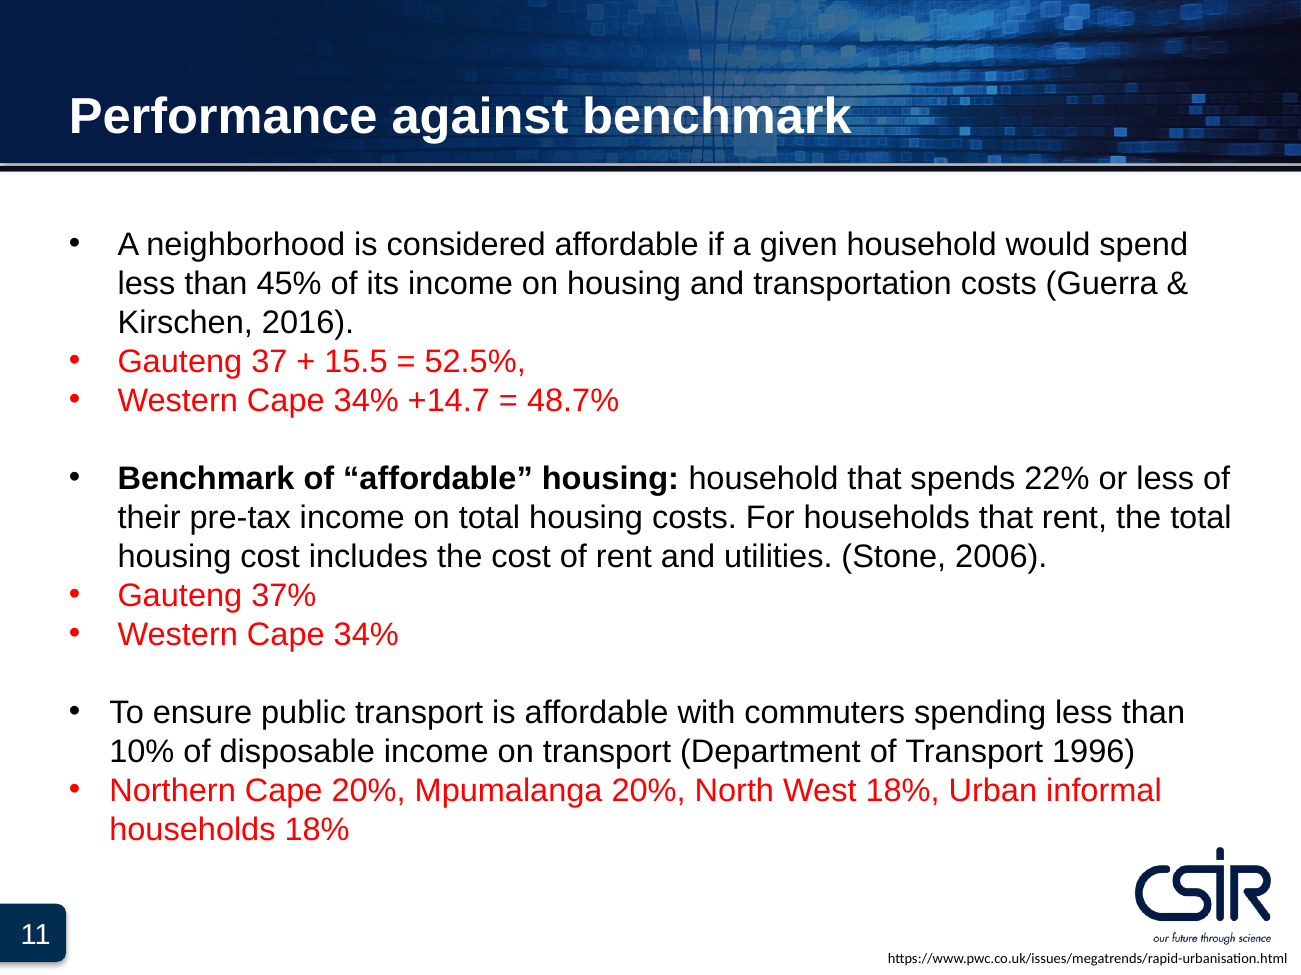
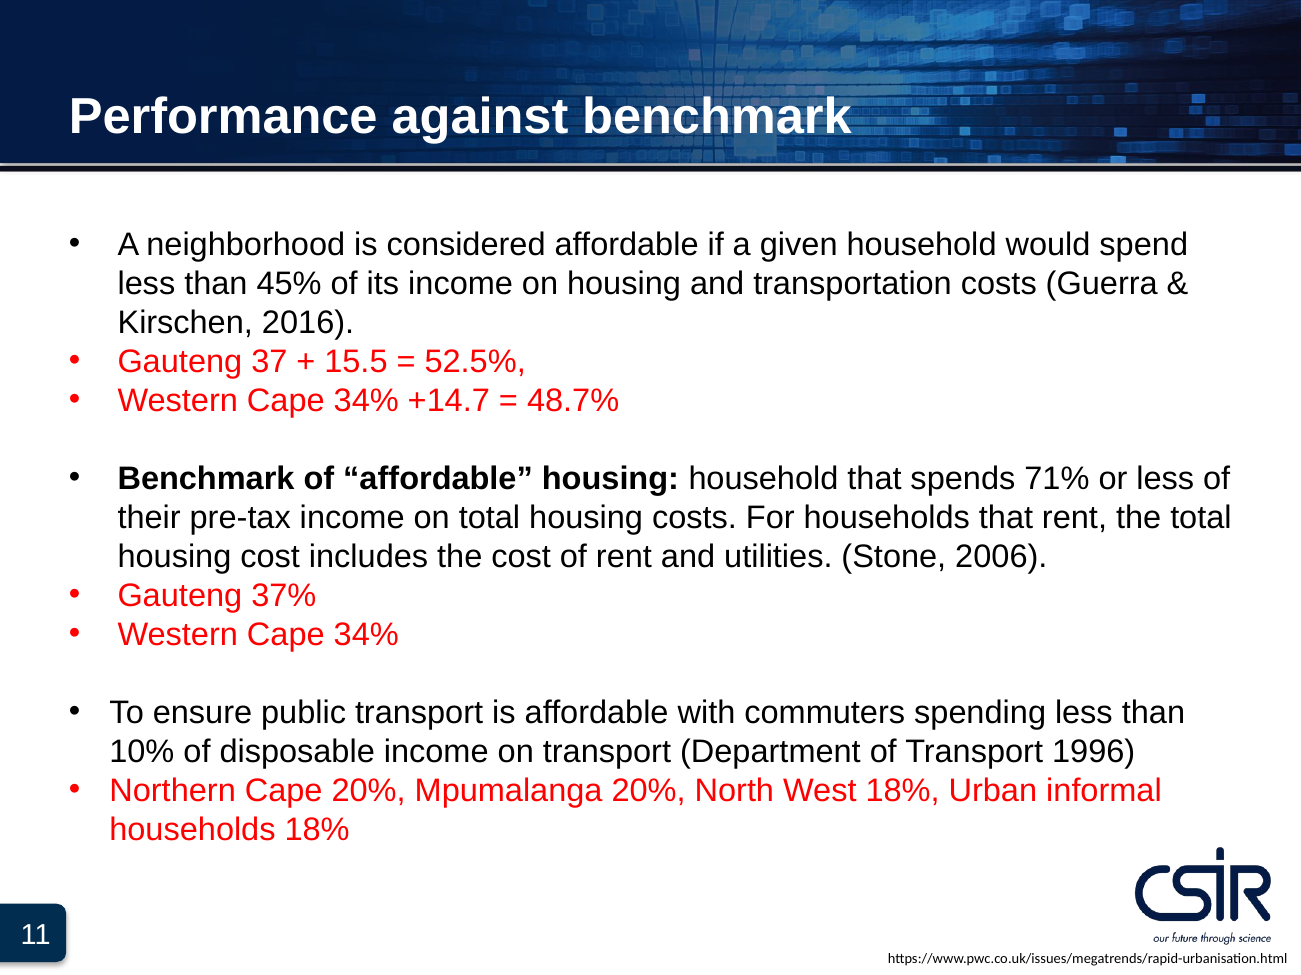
22%: 22% -> 71% (1057, 479)
